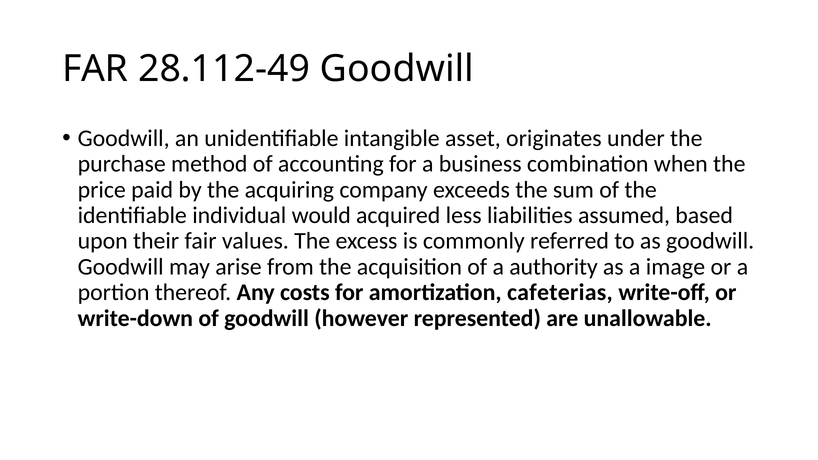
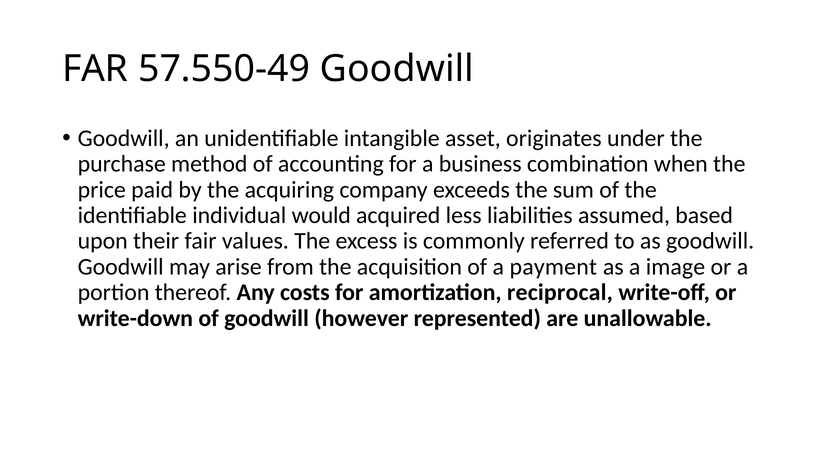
28.112-49: 28.112-49 -> 57.550-49 (224, 69)
authority: authority -> payment (553, 267)
cafeterias: cafeterias -> reciprocal (560, 293)
